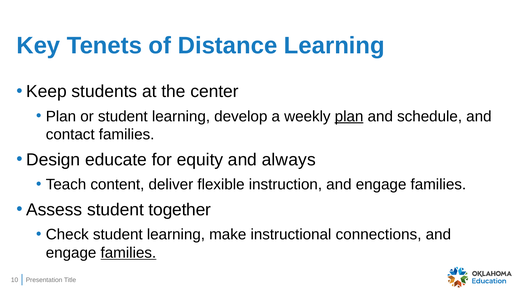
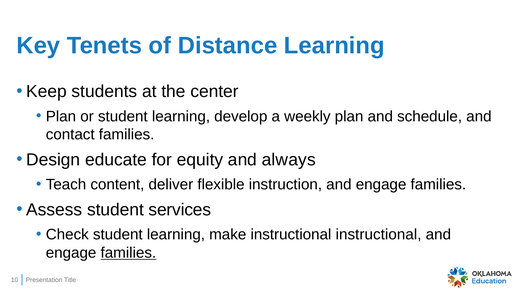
plan underline: present -> none (349, 116)
together: together -> services (180, 210)
instructional connections: connections -> instructional (379, 235)
